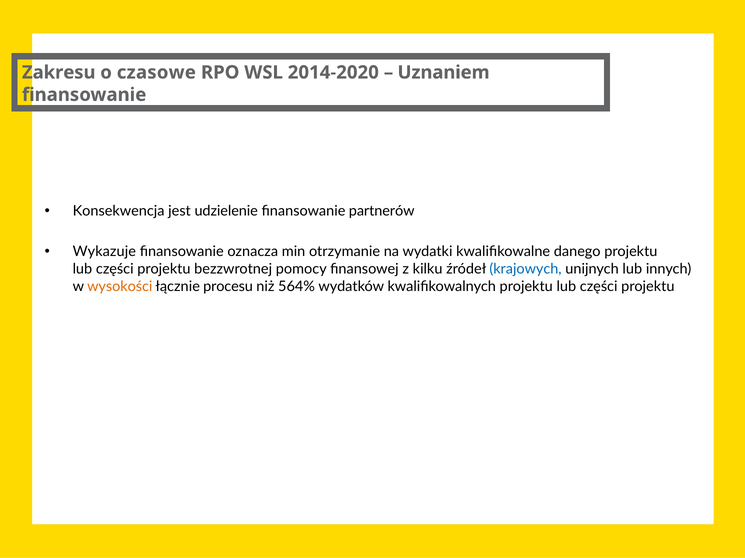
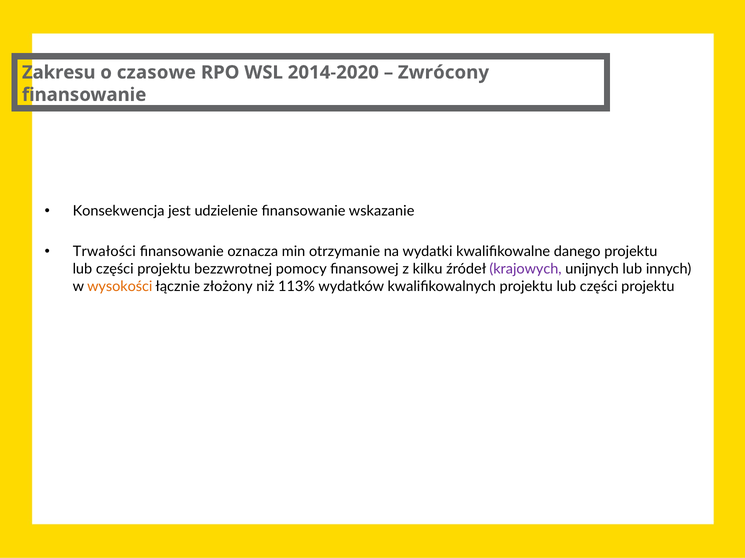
Uznaniem: Uznaniem -> Zwrócony (443, 73)
partnerów: partnerów -> wskazanie (382, 211)
Wykazuje: Wykazuje -> Trwałości (104, 252)
krajowych colour: blue -> purple (526, 269)
procesu: procesu -> złożony (228, 287)
564%: 564% -> 113% (297, 287)
